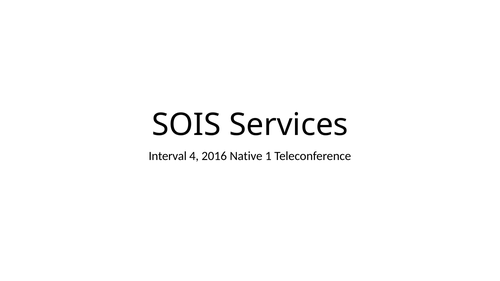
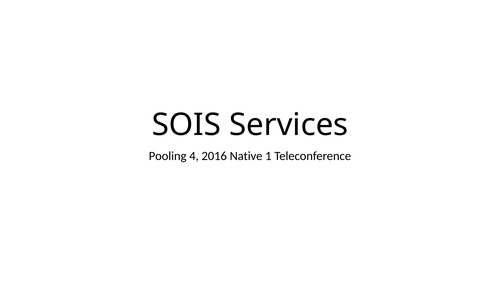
Interval: Interval -> Pooling (168, 156)
